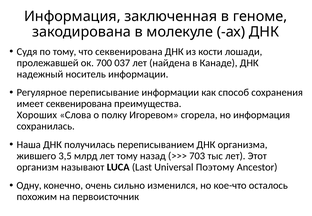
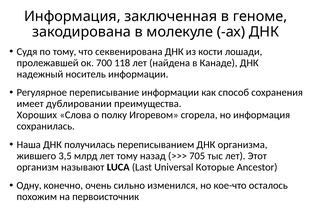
037: 037 -> 118 (122, 63)
имеет секвенирована: секвенирована -> дублировании (79, 104)
703: 703 -> 705 (197, 156)
Поэтому: Поэтому -> Которые (215, 167)
